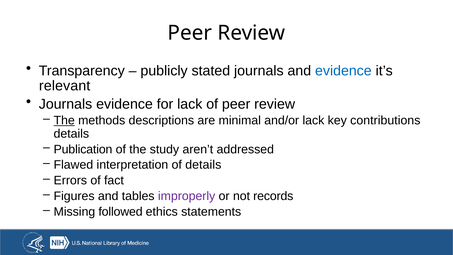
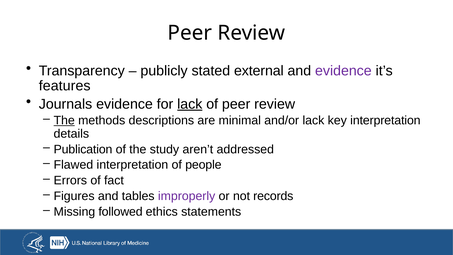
stated journals: journals -> external (259, 71)
evidence colour: blue -> purple (343, 71)
relevant: relevant -> features (65, 86)
lack underline: none -> present (190, 104)
key contributions: contributions -> interpretation (385, 120)
of details: details -> people (203, 165)
